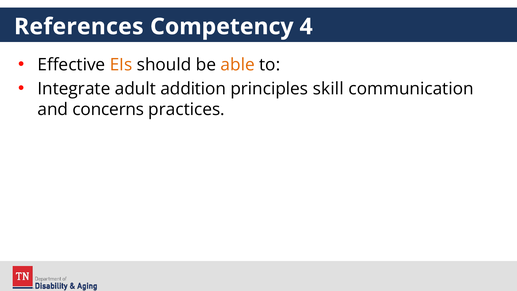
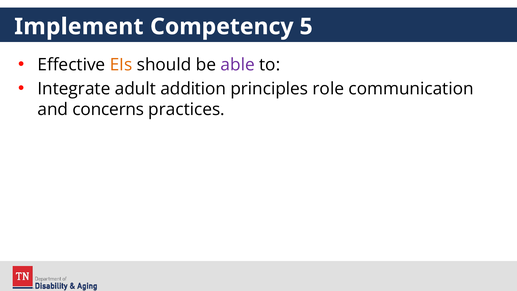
References: References -> Implement (79, 27)
4: 4 -> 5 (306, 27)
able colour: orange -> purple (238, 65)
skill: skill -> role (328, 89)
